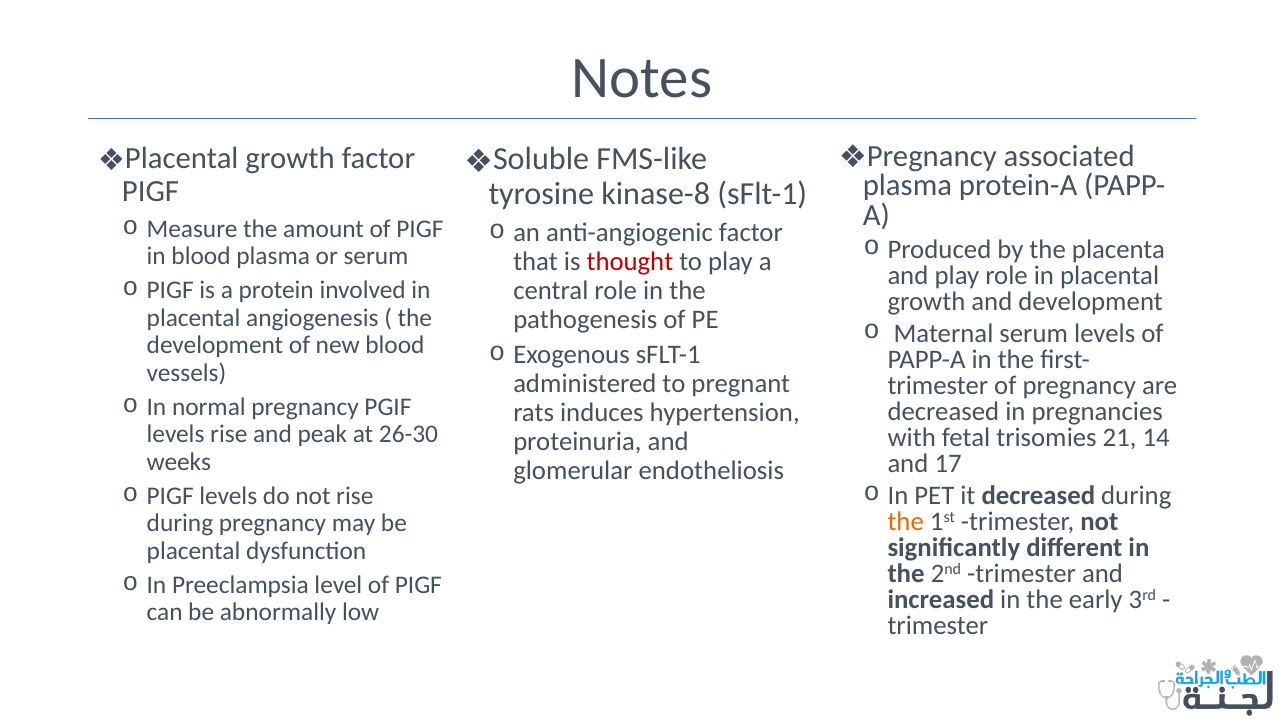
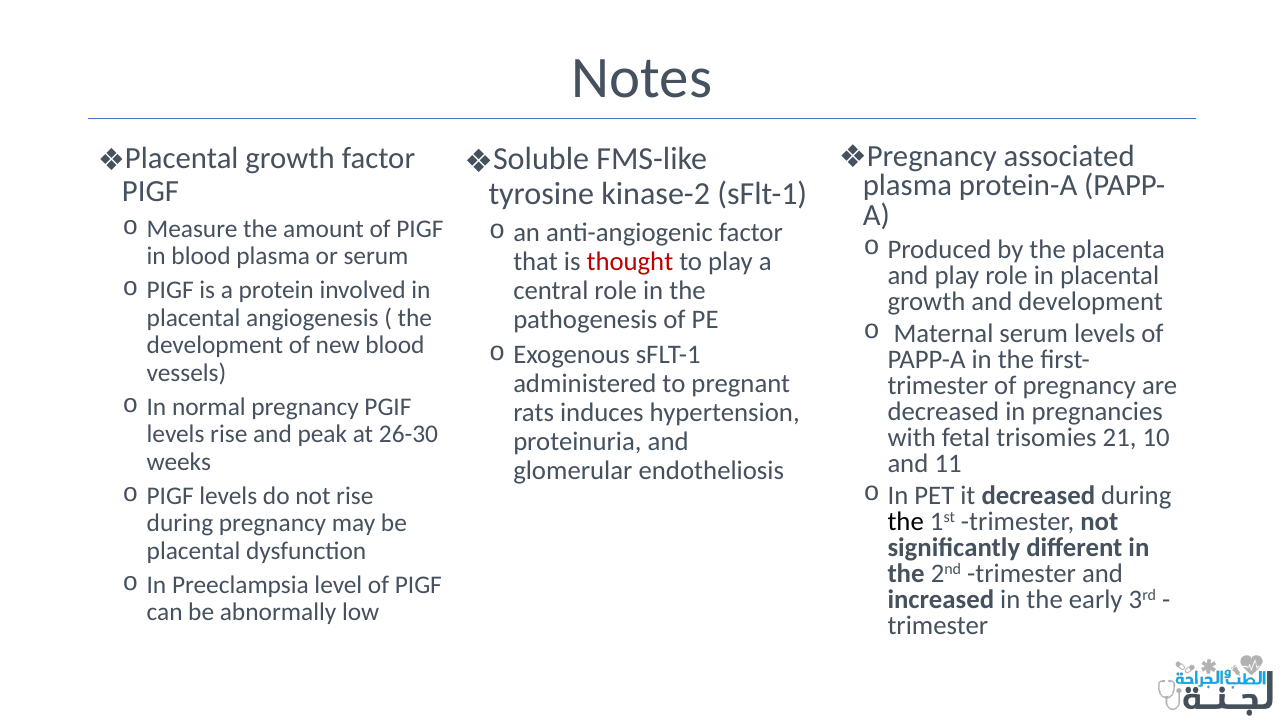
kinase-8: kinase-8 -> kinase-2 (656, 194)
14: 14 -> 10 (1156, 438)
17: 17 -> 11 (948, 464)
the colour: orange -> black (906, 522)
